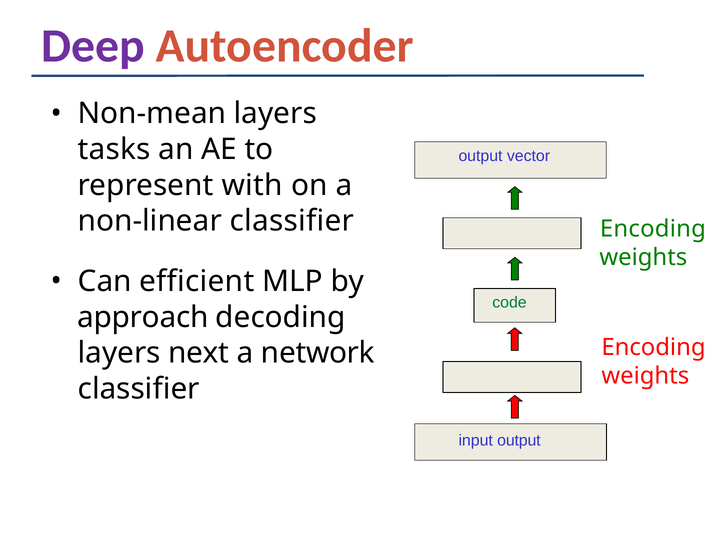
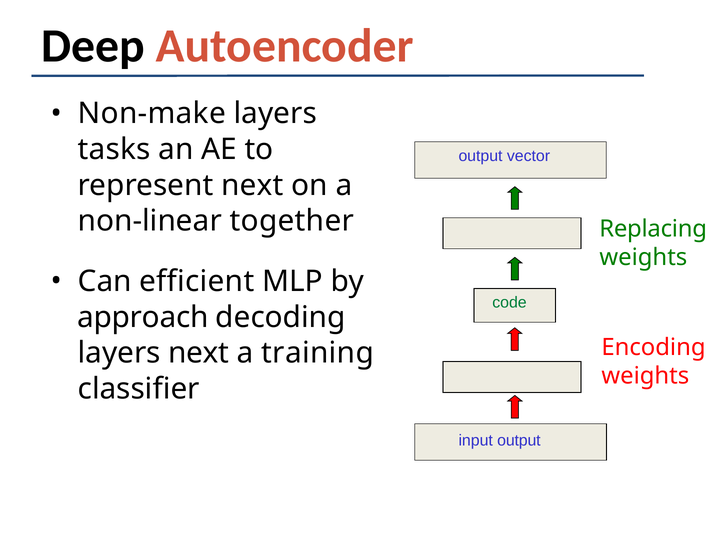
Deep colour: purple -> black (93, 46)
Non-mean: Non-mean -> Non-make (152, 114)
represent with: with -> next (252, 185)
non-linear classifier: classifier -> together (292, 221)
Encoding: Encoding -> Replacing (653, 229)
network: network -> training (318, 353)
